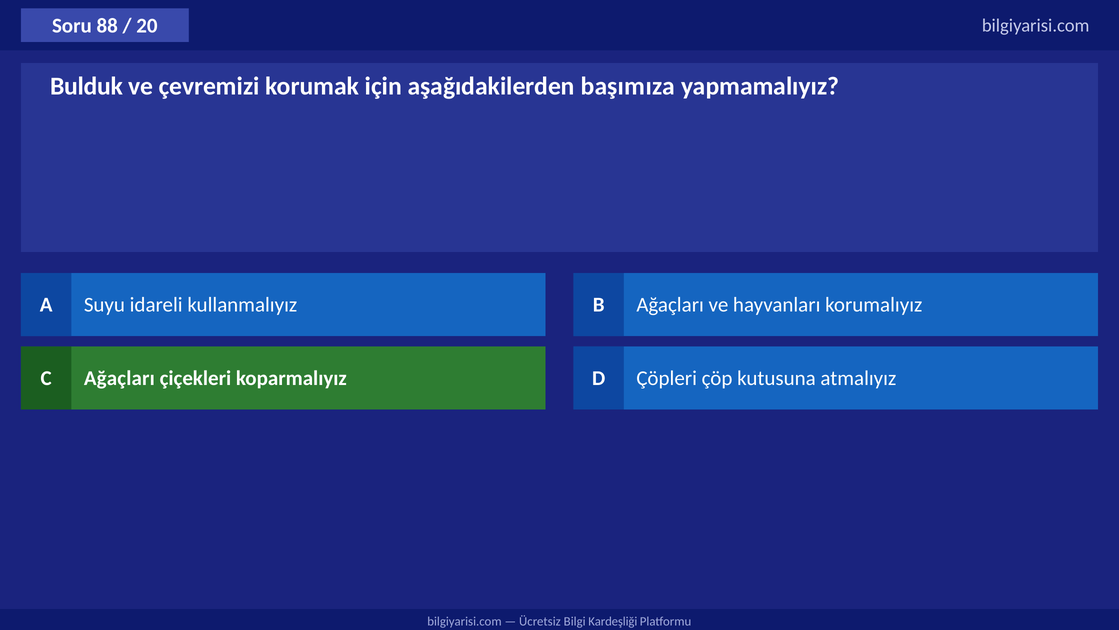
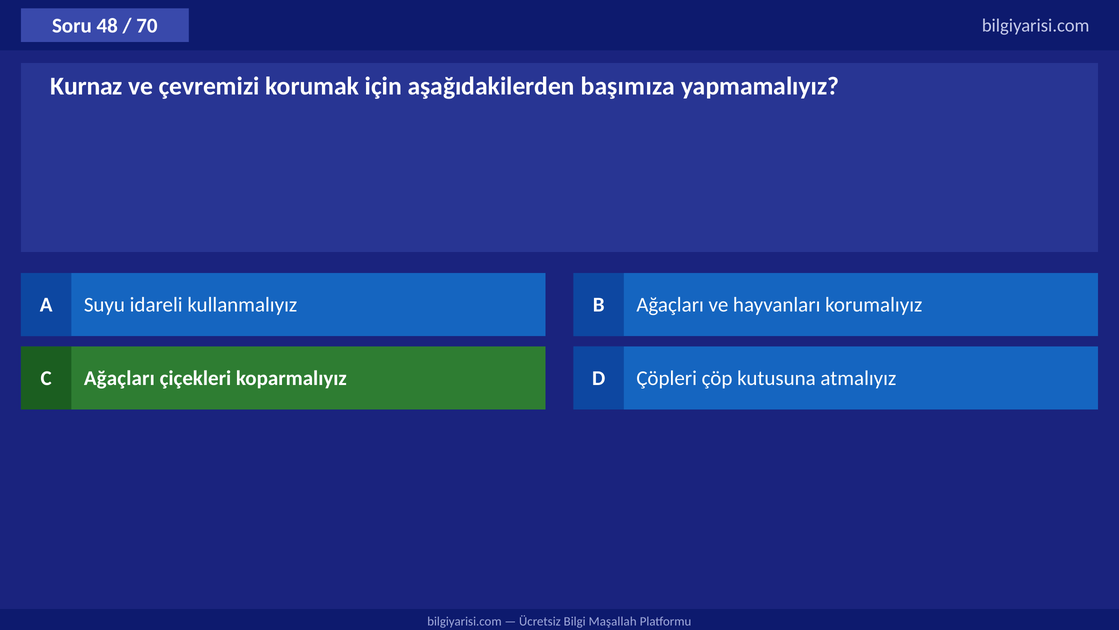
88: 88 -> 48 (107, 26)
20: 20 -> 70 (147, 26)
Bulduk: Bulduk -> Kurnaz (86, 86)
Kardeşliği: Kardeşliği -> Maşallah (613, 621)
